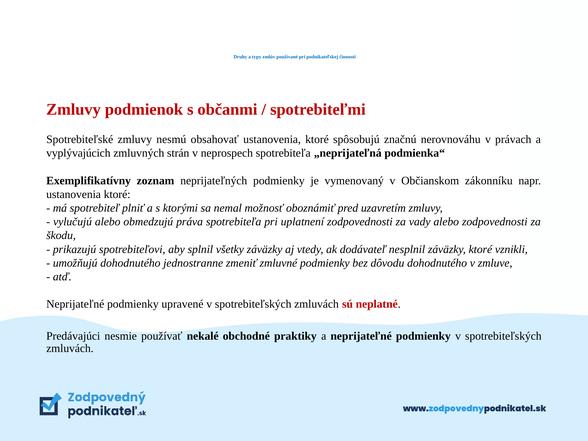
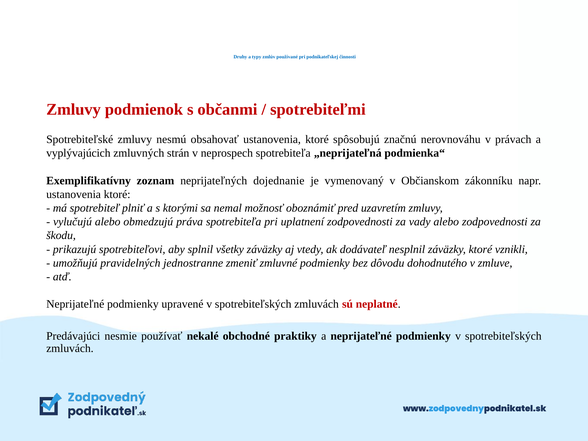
neprijateľných podmienky: podmienky -> dojednanie (279, 181)
umožňujú dohodnutého: dohodnutého -> pravidelných (130, 263)
